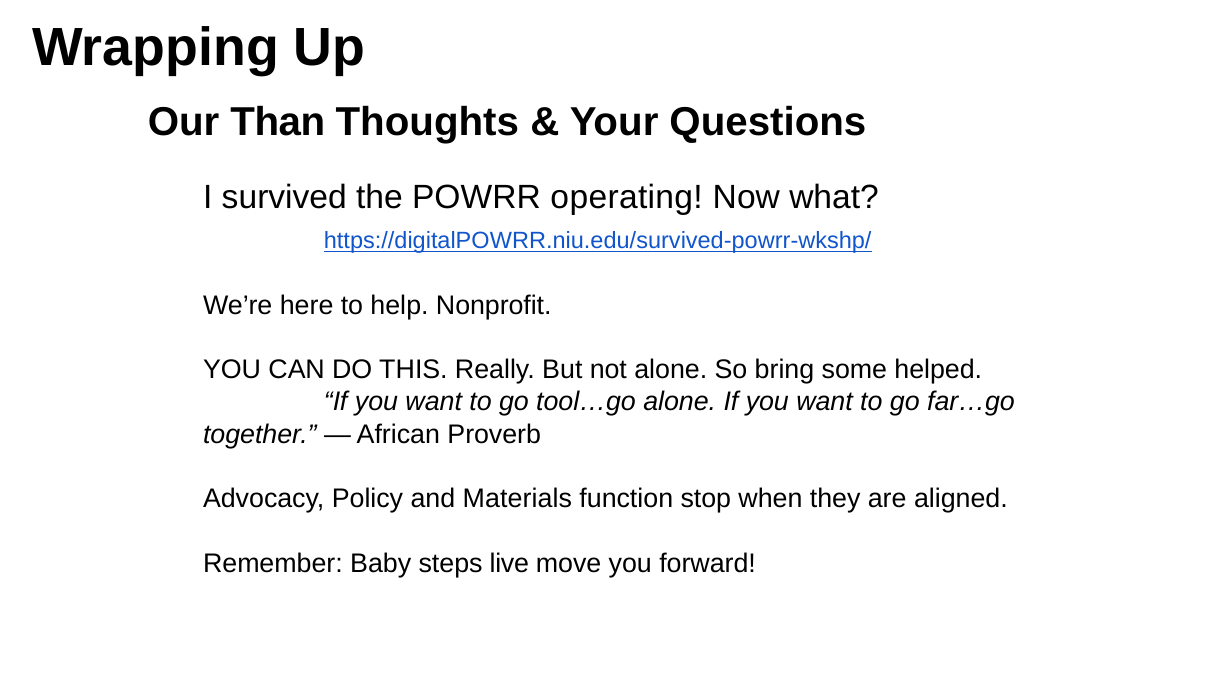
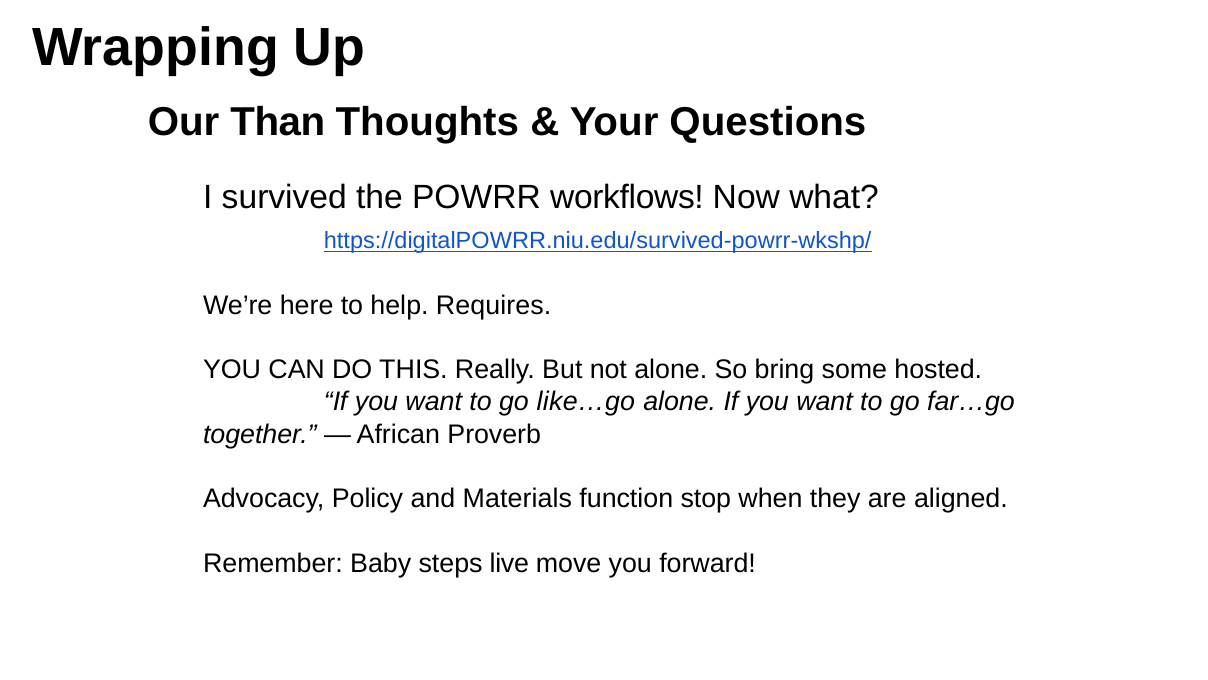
operating: operating -> workflows (627, 197)
Nonprofit: Nonprofit -> Requires (494, 305)
helped: helped -> hosted (938, 370)
tool…go: tool…go -> like…go (586, 402)
